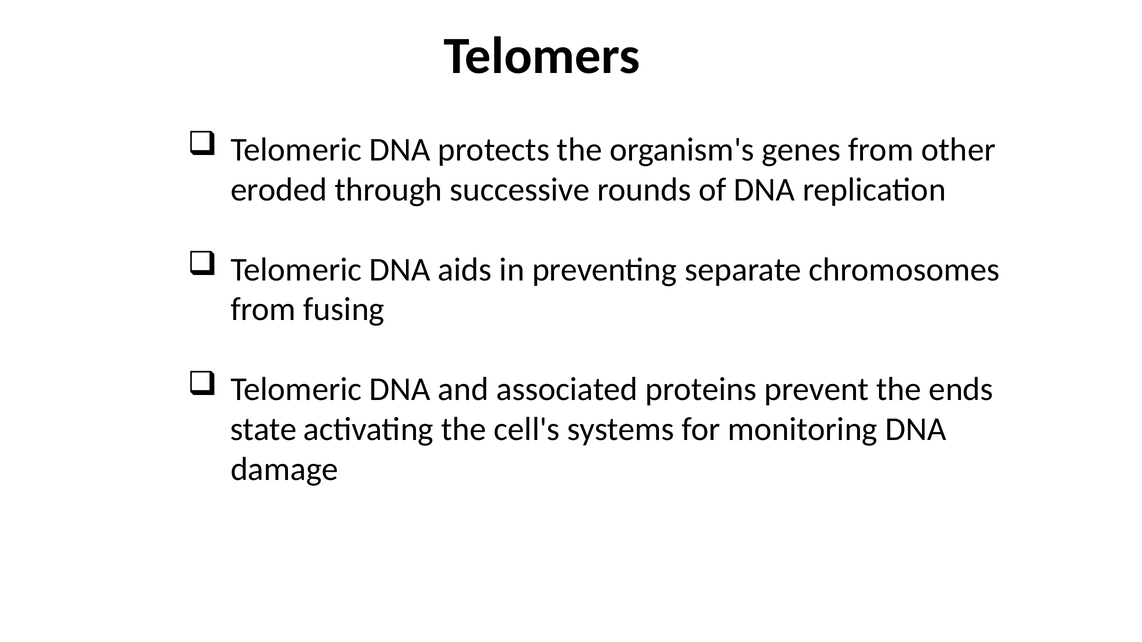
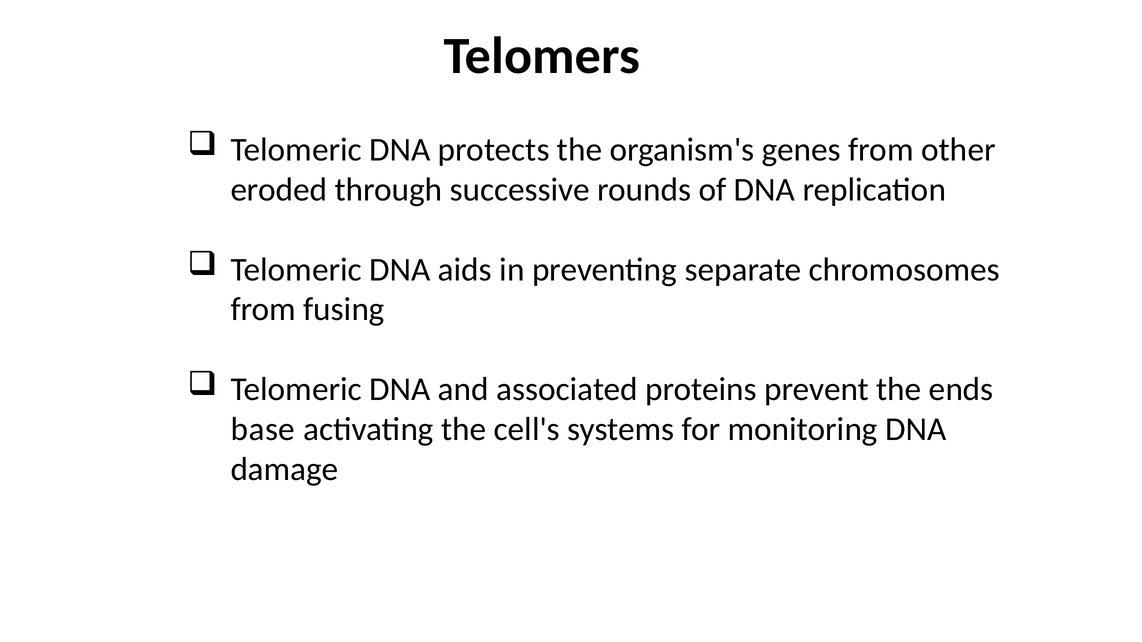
state: state -> base (263, 430)
